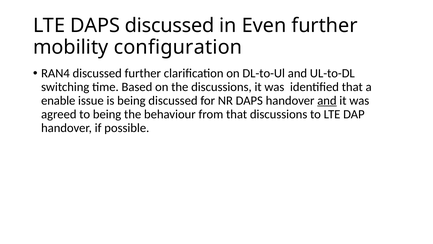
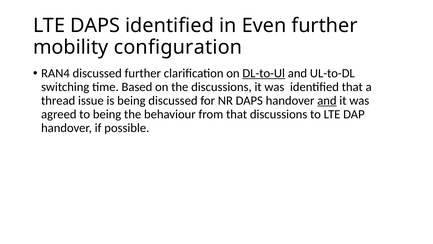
DAPS discussed: discussed -> identified (169, 26)
DL-to-Ul underline: none -> present (264, 73)
enable: enable -> thread (58, 100)
